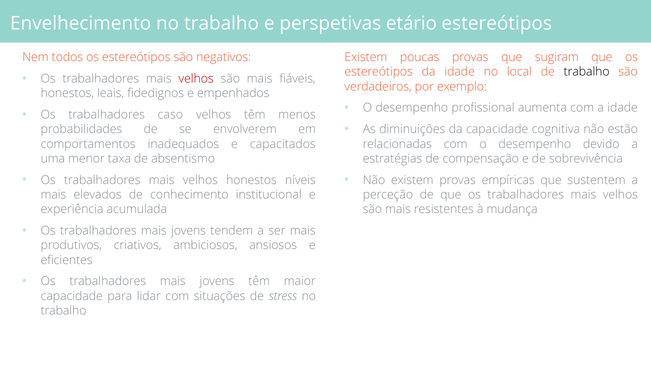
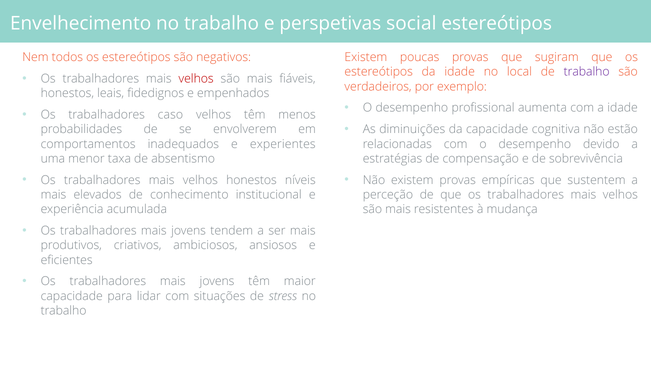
etário: etário -> social (411, 23)
trabalho colour: black -> purple (587, 72)
capacitados: capacitados -> experientes (283, 144)
